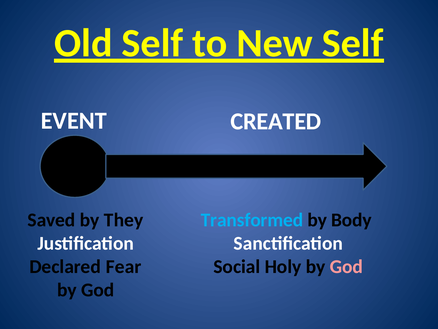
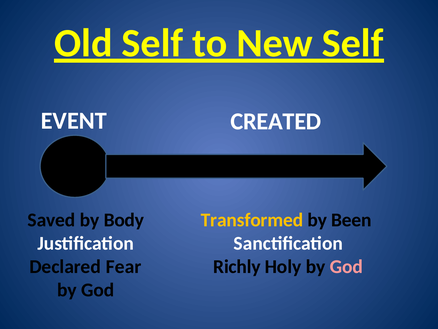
They: They -> Body (124, 220)
Transformed colour: light blue -> yellow (252, 220)
Body: Body -> Been (351, 220)
Social: Social -> Richly (237, 266)
